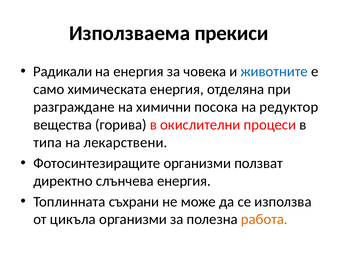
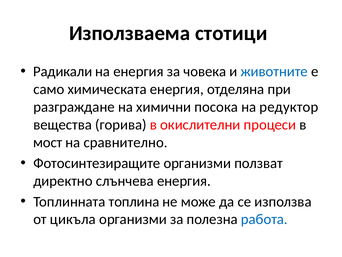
прекиси: прекиси -> стотици (231, 33)
типа: типа -> мост (48, 142)
лекарствени: лекарствени -> сравнително (126, 142)
съхрани: съхрани -> топлина (134, 201)
работа colour: orange -> blue (264, 219)
